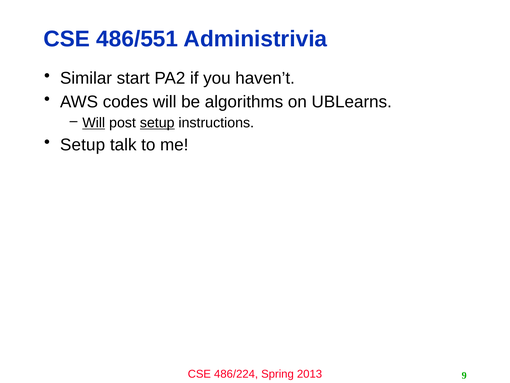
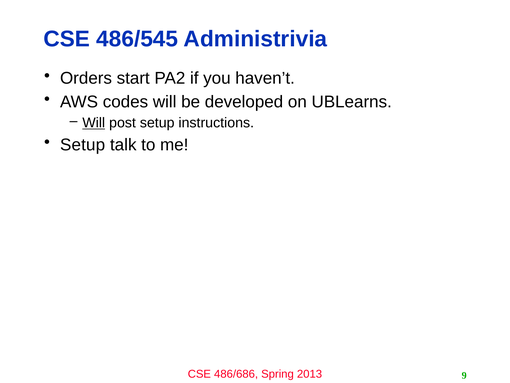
486/551: 486/551 -> 486/545 (137, 39)
Similar: Similar -> Orders (86, 78)
algorithms: algorithms -> developed (244, 102)
setup underline: present -> none (157, 123)
486/224: 486/224 -> 486/686 (236, 374)
